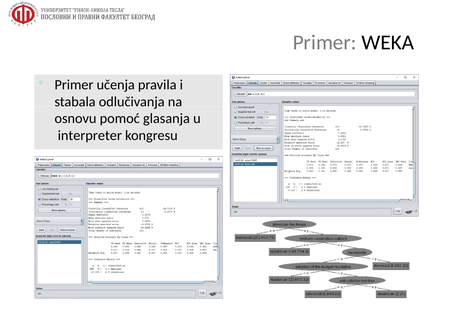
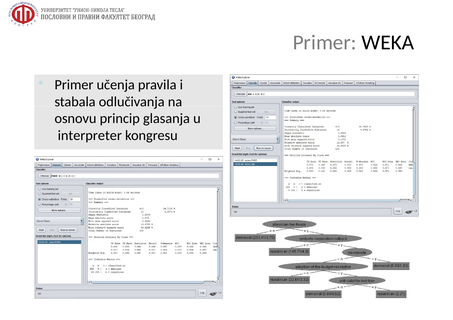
pomoć: pomoć -> princip (120, 119)
